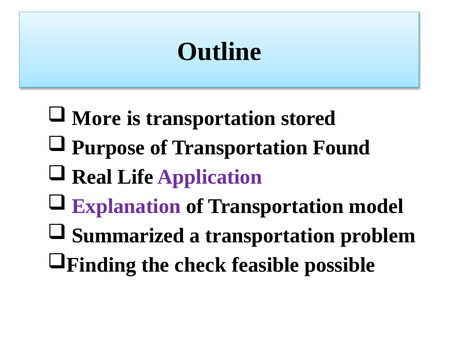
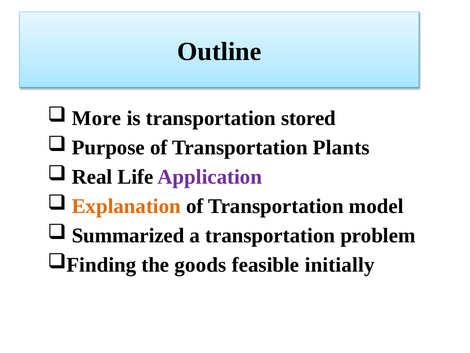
Found: Found -> Plants (341, 147)
Explanation colour: purple -> orange (126, 206)
check: check -> goods (200, 265)
possible: possible -> initially (340, 265)
